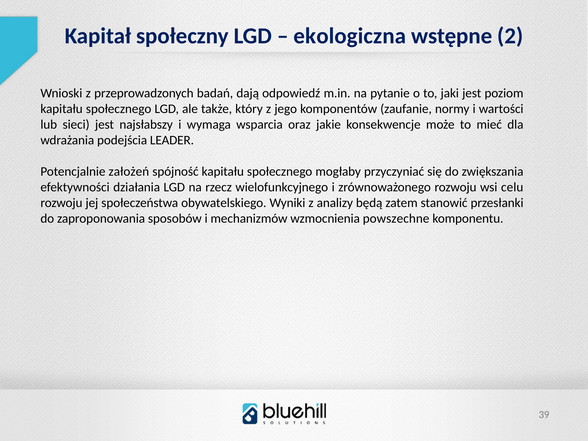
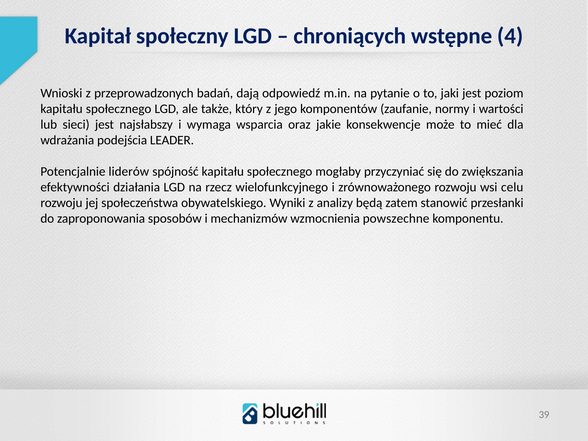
ekologiczna: ekologiczna -> chroniących (350, 36)
2: 2 -> 4 (510, 36)
założeń: założeń -> liderów (129, 172)
